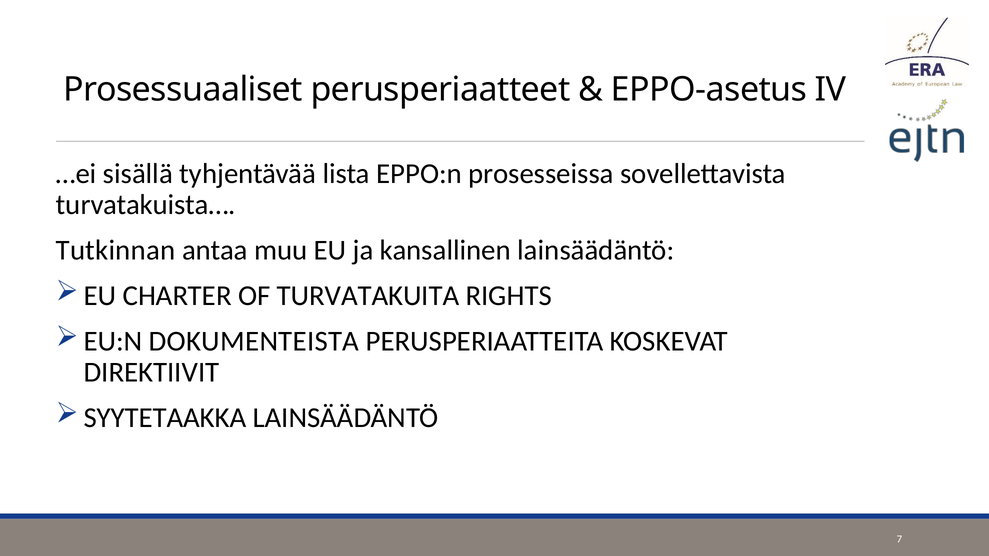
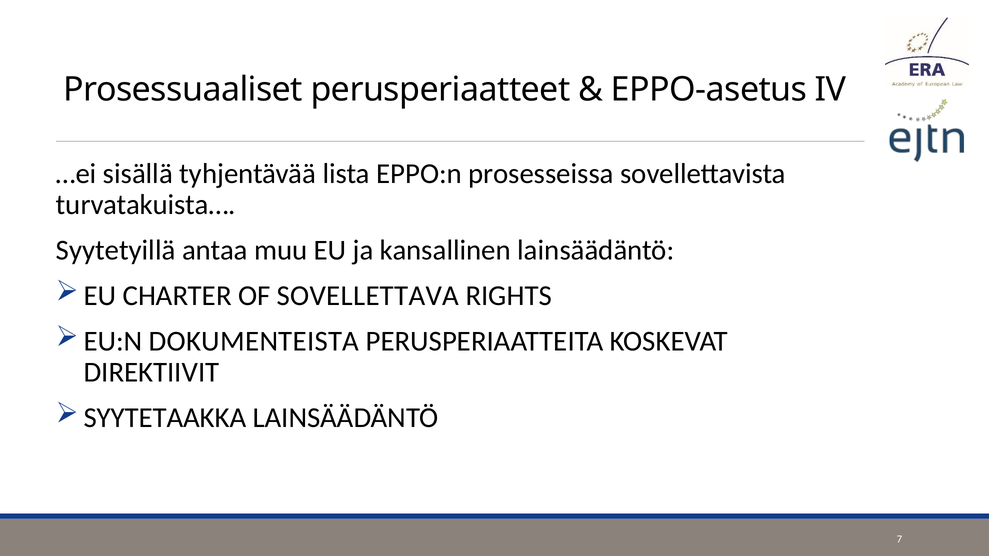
Tutkinnan: Tutkinnan -> Syytetyillä (116, 250)
TURVATAKUITA: TURVATAKUITA -> SOVELLETTAVA (368, 296)
